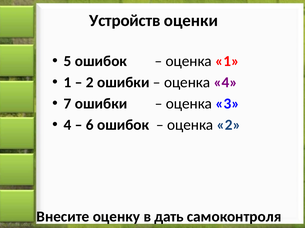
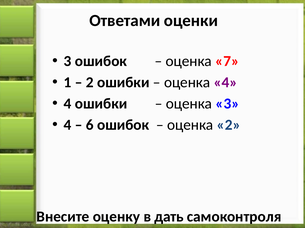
Устройств: Устройств -> Ответами (125, 21)
5: 5 -> 3 (68, 61)
оценка 1: 1 -> 7 (227, 61)
7: 7 -> 4 (68, 104)
